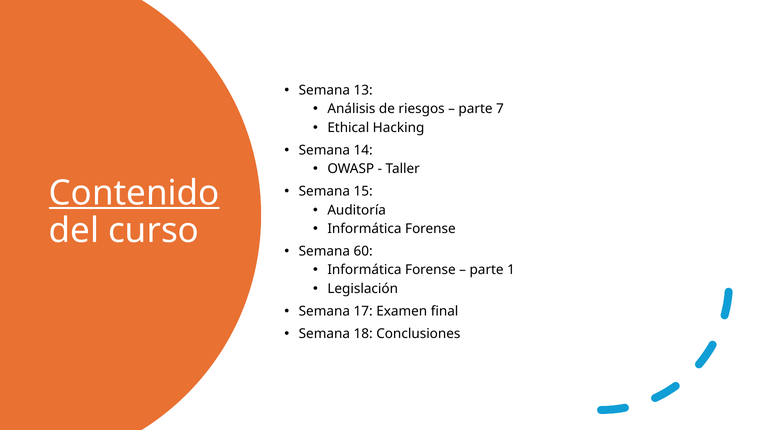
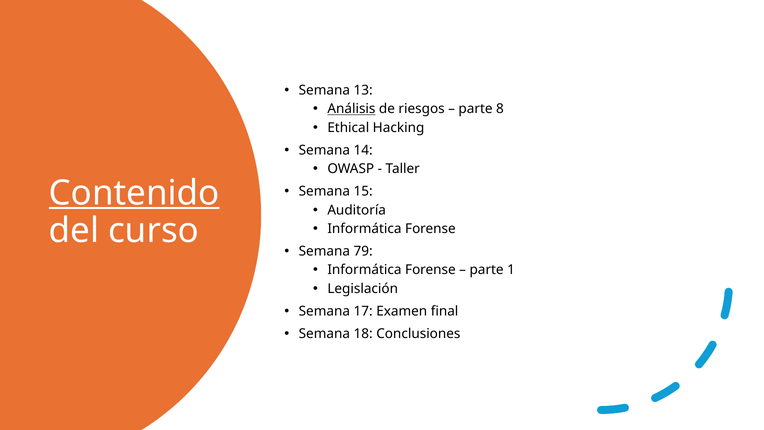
Análisis underline: none -> present (351, 109)
7: 7 -> 8 (500, 109)
60: 60 -> 79 (363, 251)
